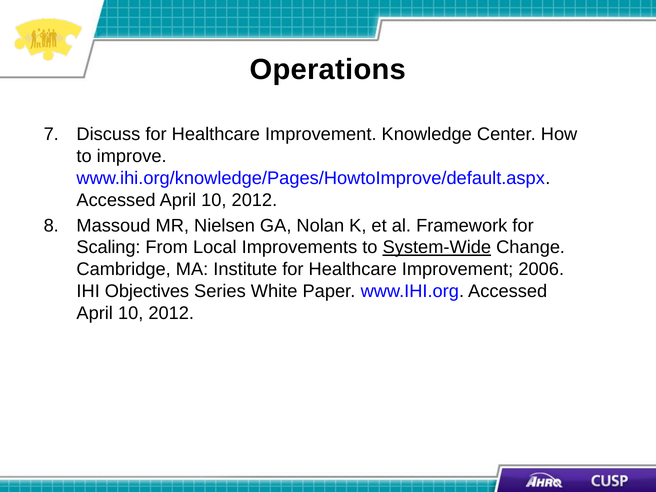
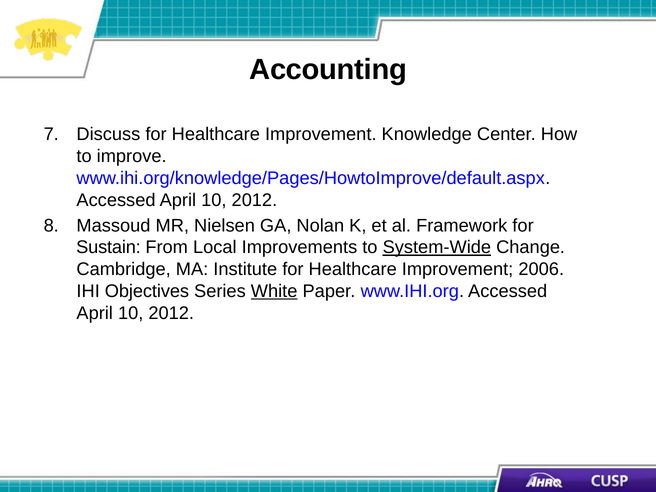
Operations: Operations -> Accounting (328, 69)
Scaling: Scaling -> Sustain (108, 247)
White underline: none -> present (274, 291)
